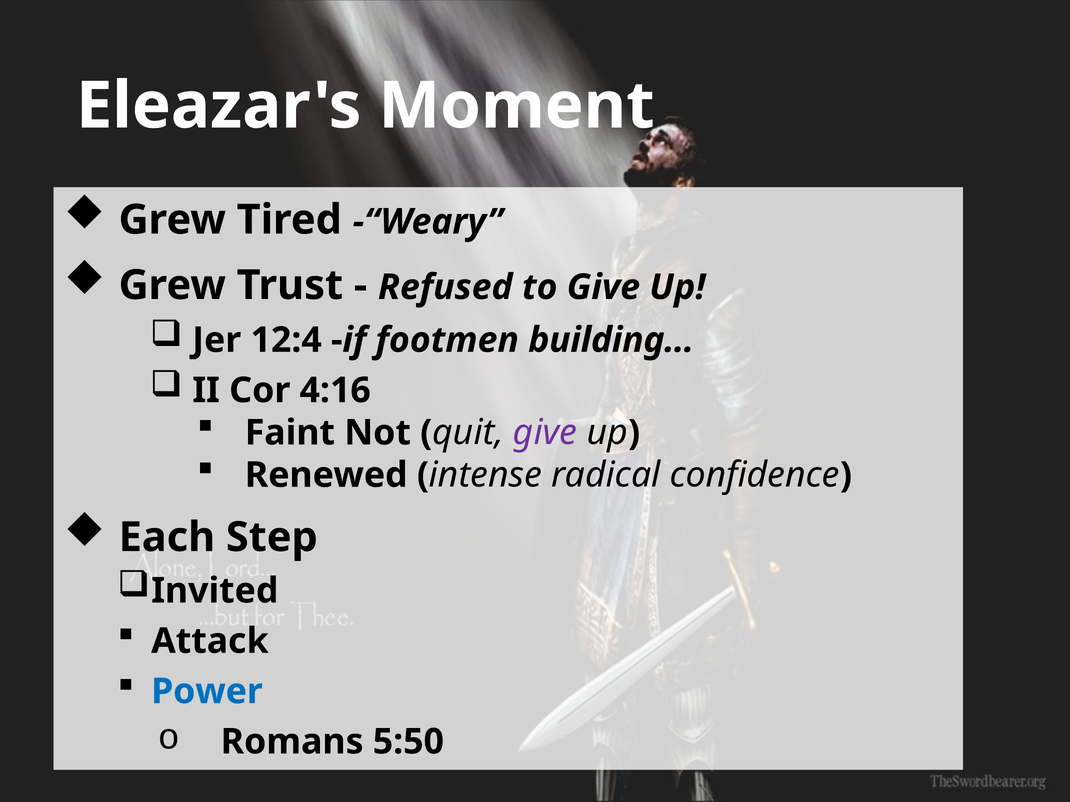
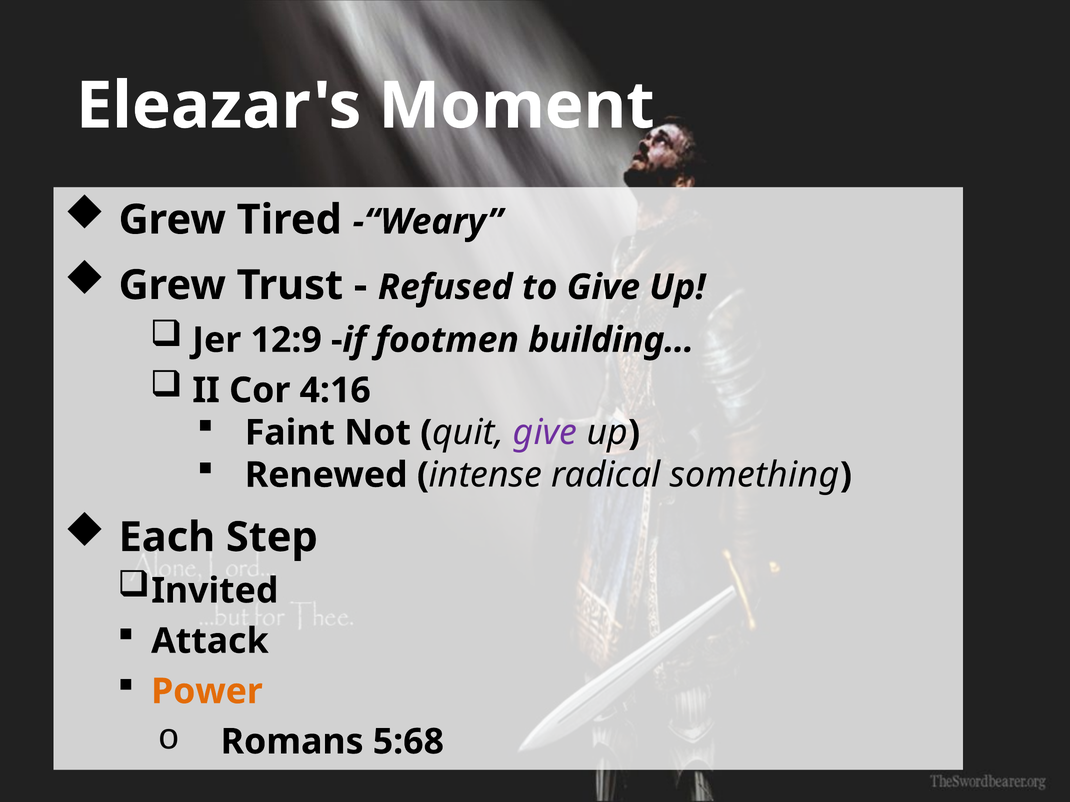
12:4: 12:4 -> 12:9 (286, 340)
confidence: confidence -> something (755, 475)
Power colour: blue -> orange (207, 692)
5:50: 5:50 -> 5:68 (408, 742)
